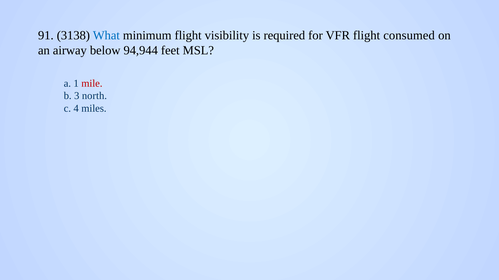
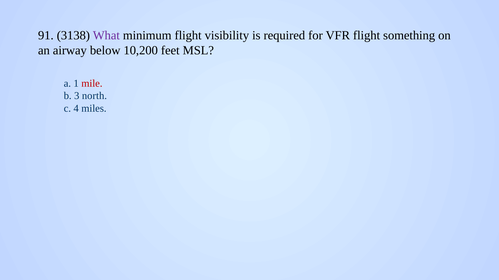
What colour: blue -> purple (106, 35)
consumed: consumed -> something (409, 35)
94,944: 94,944 -> 10,200 (141, 50)
